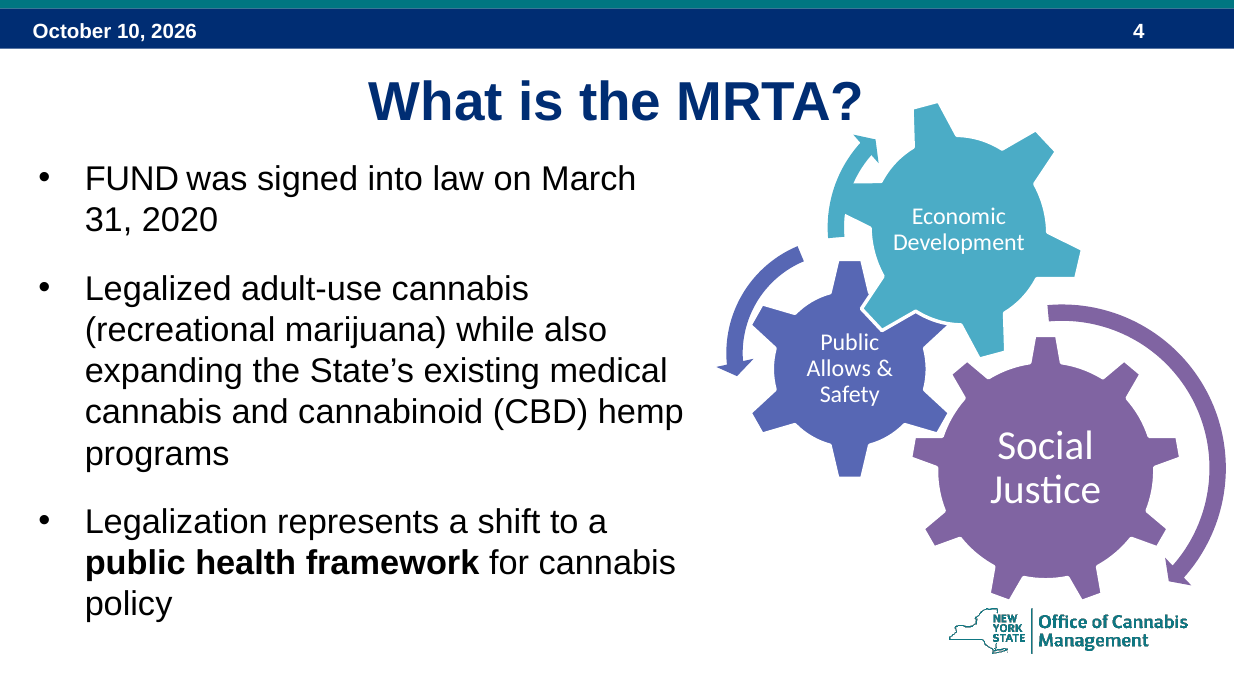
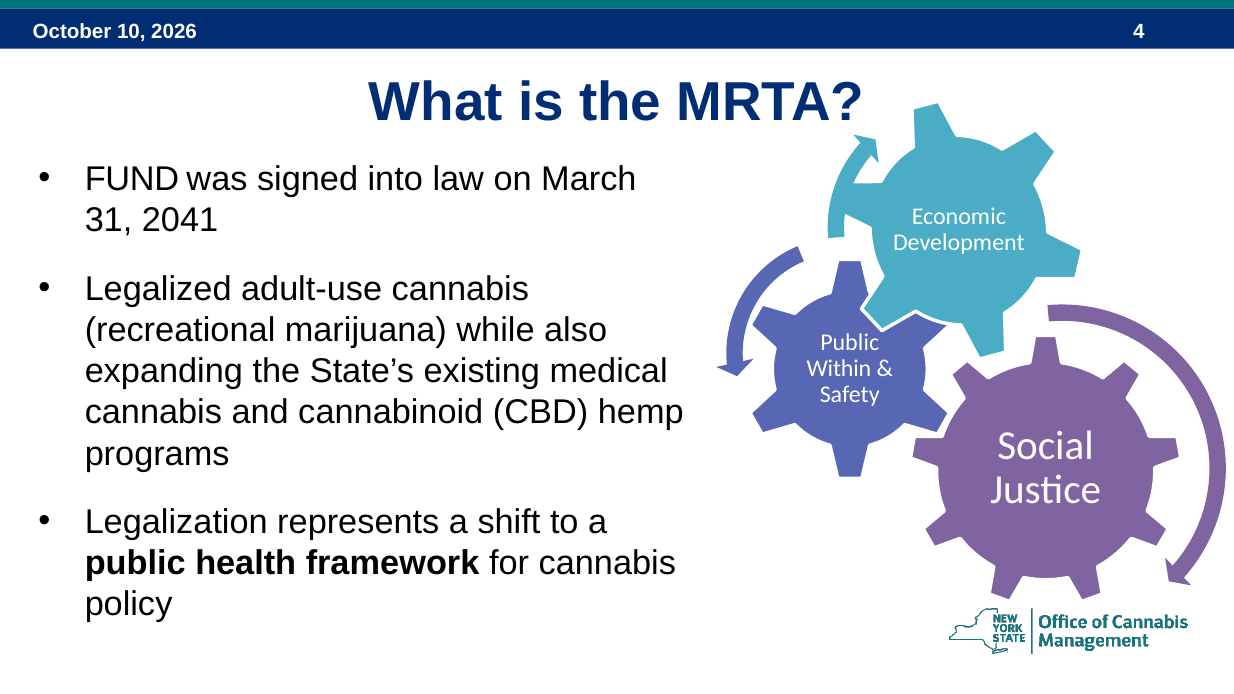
2020: 2020 -> 2041 (180, 221)
Allows: Allows -> Within (839, 369)
